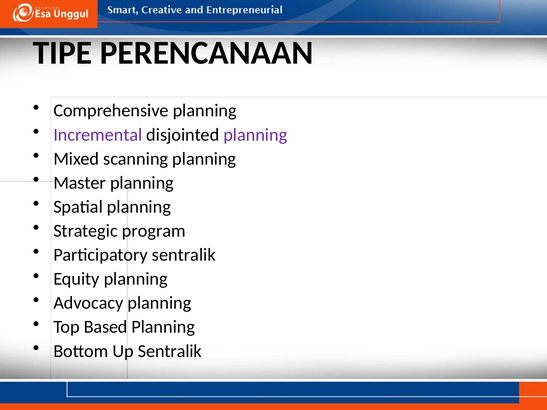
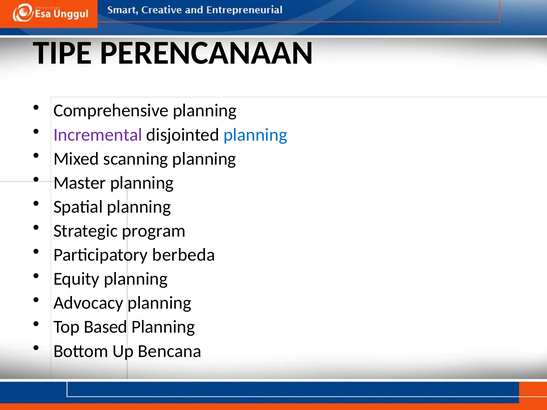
planning colour: purple -> blue (255, 135)
Participatory sentralik: sentralik -> berbeda (184, 255)
Up Sentralik: Sentralik -> Bencana (170, 351)
